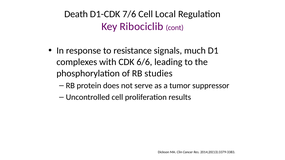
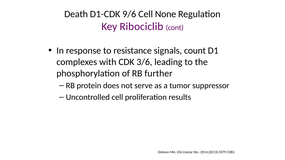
7/6: 7/6 -> 9/6 (129, 14)
Local: Local -> None (166, 14)
much: much -> count (195, 51)
6/6: 6/6 -> 3/6 (144, 62)
studies: studies -> further (158, 74)
